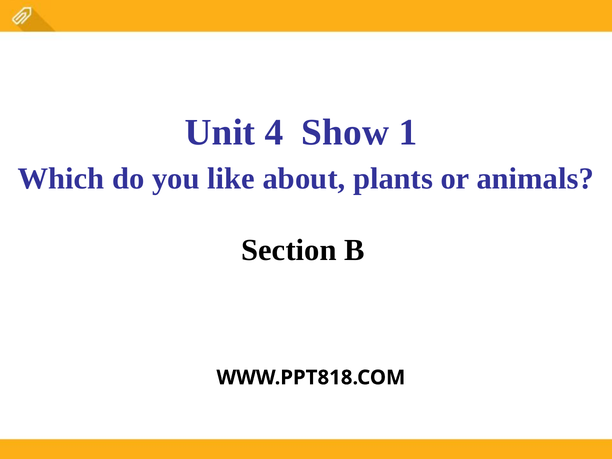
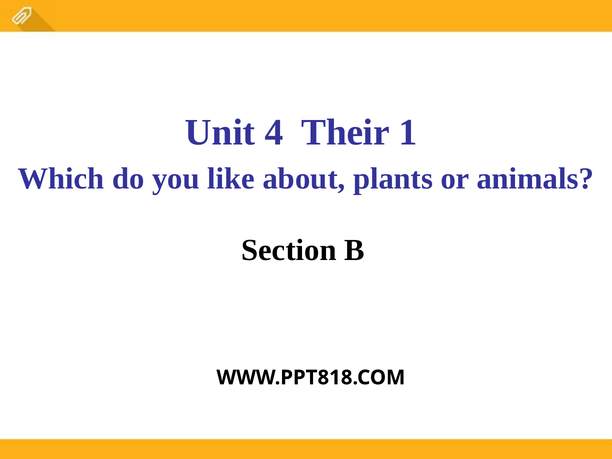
Show: Show -> Their (346, 132)
